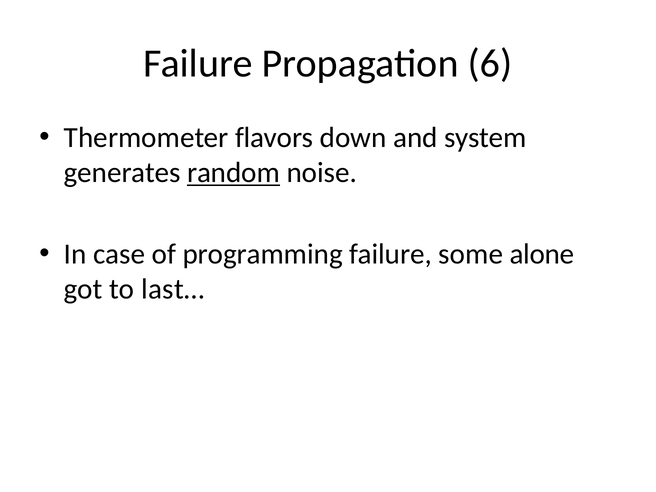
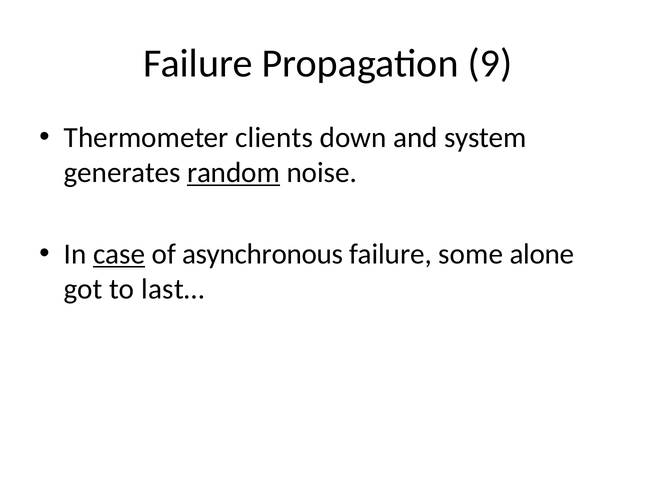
6: 6 -> 9 (490, 64)
flavors: flavors -> clients (274, 138)
case underline: none -> present (119, 254)
programming: programming -> asynchronous (263, 254)
